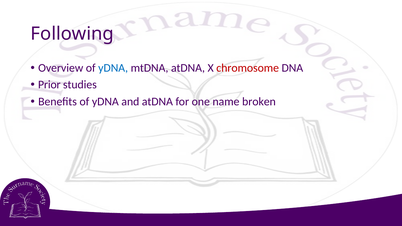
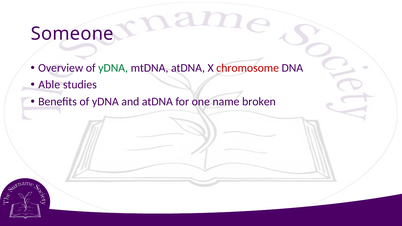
Following: Following -> Someone (72, 34)
yDNA colour: blue -> green (113, 68)
Prior: Prior -> Able (49, 85)
